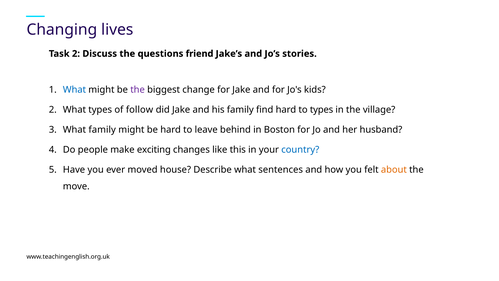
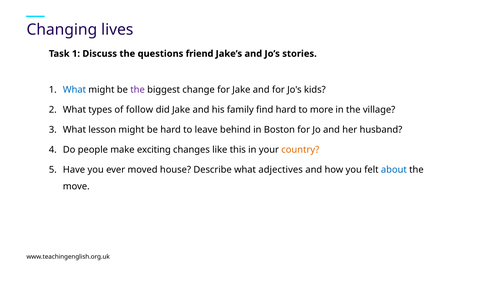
Task 2: 2 -> 1 (76, 54)
to types: types -> more (322, 110)
What family: family -> lesson (102, 130)
country colour: blue -> orange (300, 150)
sentences: sentences -> adjectives (281, 169)
about colour: orange -> blue (394, 169)
